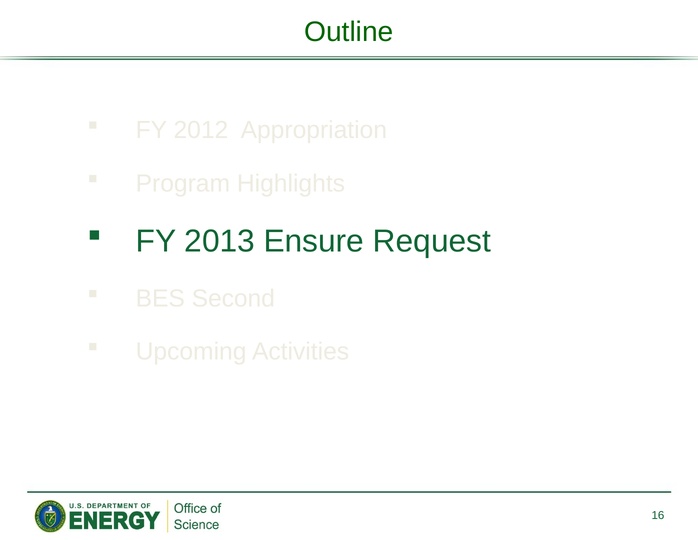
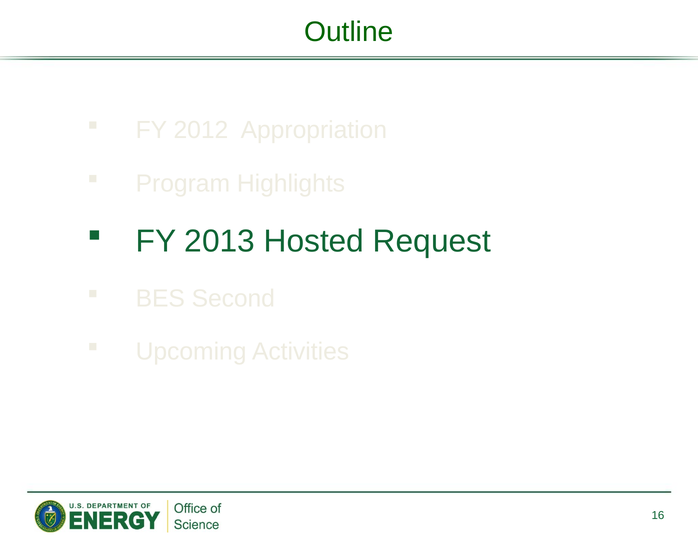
Ensure: Ensure -> Hosted (314, 241)
